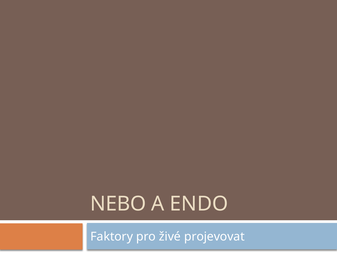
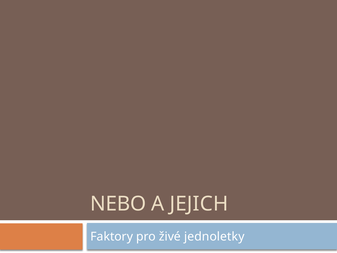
ENDO: ENDO -> JEJICH (199, 204)
projevovat: projevovat -> jednoletky (214, 236)
